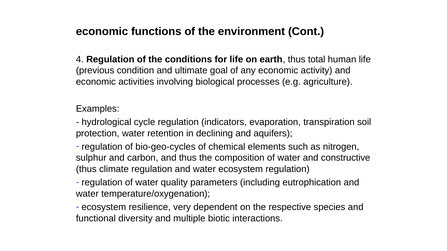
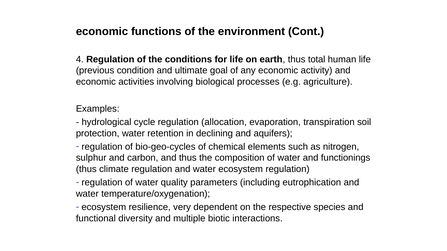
indicators: indicators -> allocation (224, 122)
constructive: constructive -> functionings (346, 158)
